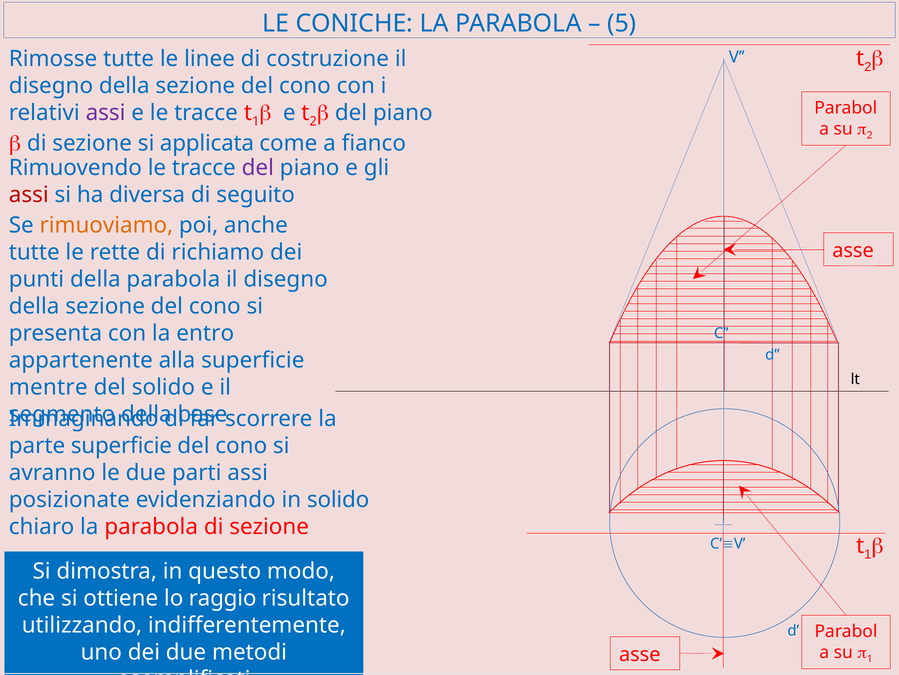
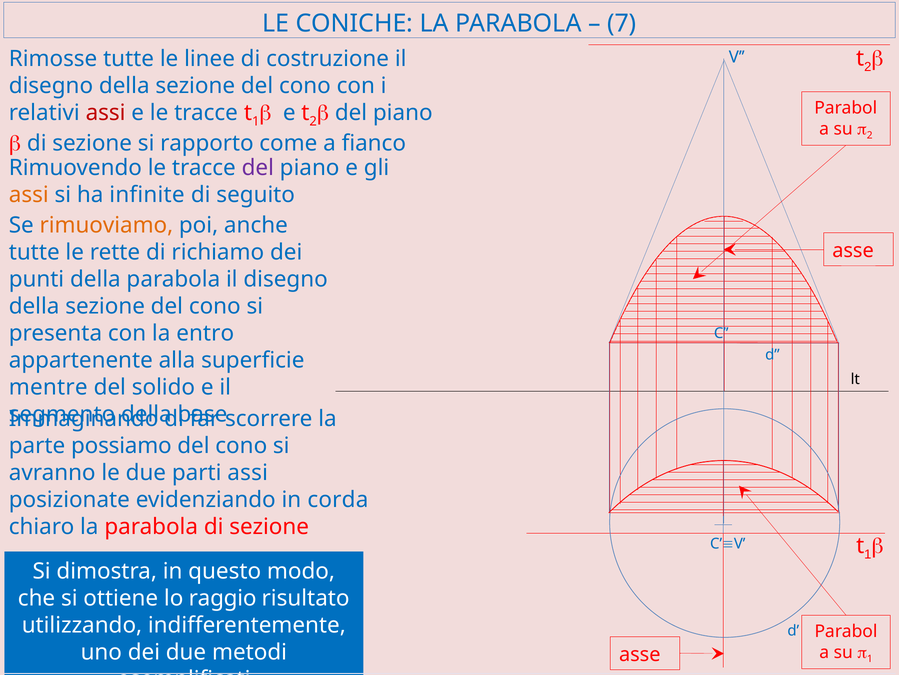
5: 5 -> 7 (622, 24)
assi colour: purple -> red (106, 113)
applicata: applicata -> rapporto (207, 143)
assi colour: red -> orange (29, 195)
diversa: diversa -> infinite (147, 195)
parte superficie: superficie -> possiamo (121, 445)
in solido: solido -> corda (338, 499)
